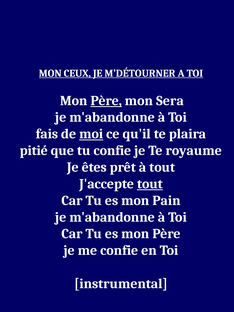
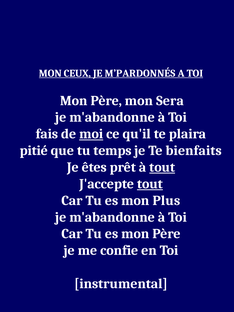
M’DÉTOURNER: M’DÉTOURNER -> M’PARDONNÉS (140, 73)
Père underline: present -> none (106, 101)
tu confie: confie -> temps (112, 151)
royaume: royaume -> bienfaits (194, 151)
tout underline: none -> present (162, 167)
Pain: Pain -> Plus (166, 200)
